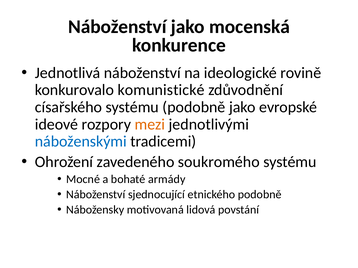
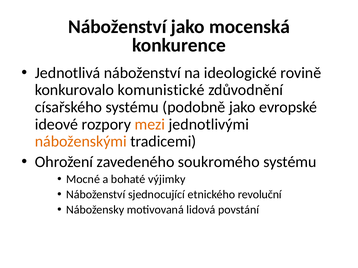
náboženskými colour: blue -> orange (81, 142)
armády: armády -> výjimky (167, 180)
etnického podobně: podobně -> revoluční (260, 195)
